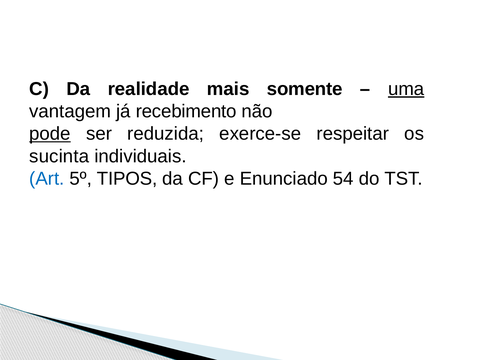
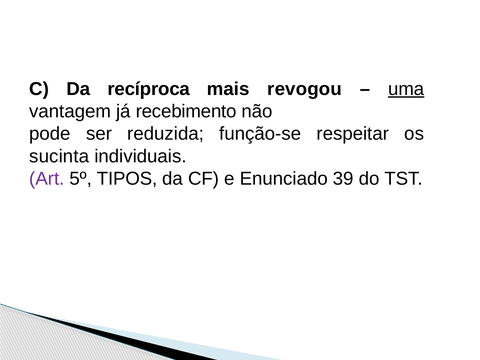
realidade: realidade -> recíproca (149, 89)
somente: somente -> revogou (305, 89)
pode underline: present -> none (50, 134)
exerce-se: exerce-se -> função-se (260, 134)
Art colour: blue -> purple (47, 179)
54: 54 -> 39 (343, 179)
